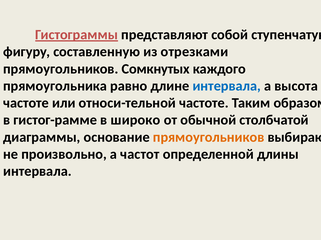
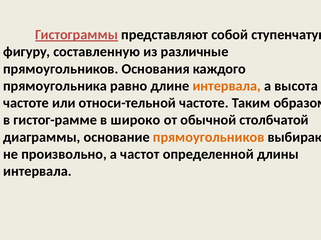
отрезками: отрезками -> различные (195, 52)
Сомкнутых: Сомкнутых -> Основания (156, 69)
интервала colour: blue -> orange (227, 86)
